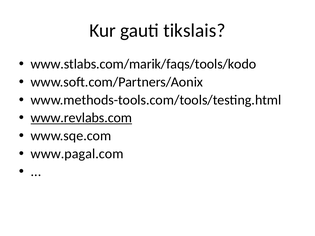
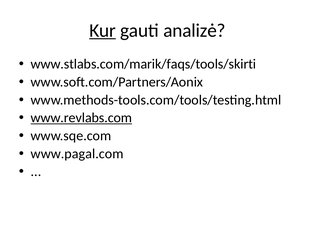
Kur underline: none -> present (103, 30)
tikslais: tikslais -> analizė (194, 30)
www.stlabs.com/marik/faqs/tools/kodo: www.stlabs.com/marik/faqs/tools/kodo -> www.stlabs.com/marik/faqs/tools/skirti (143, 64)
